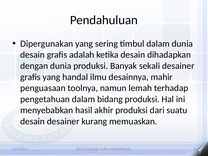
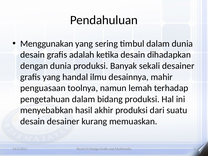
Dipergunakan: Dipergunakan -> Menggunakan (47, 44)
